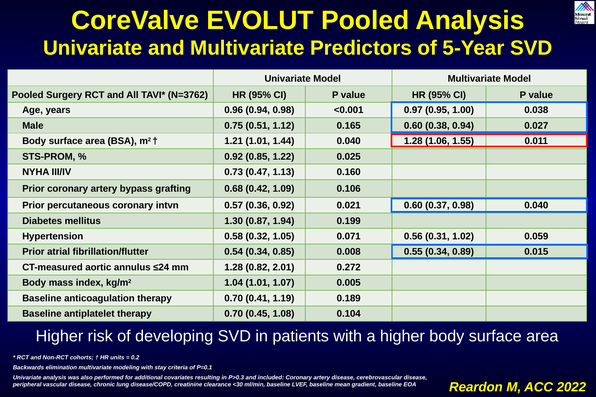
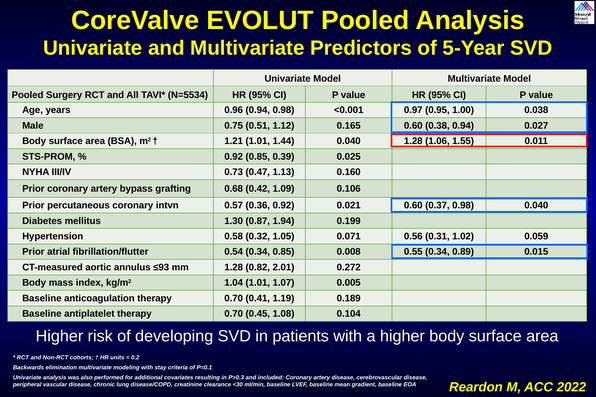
N=3762: N=3762 -> N=5534 (188, 95)
1.22: 1.22 -> 0.39 (283, 157)
≤24: ≤24 -> ≤93 (161, 268)
